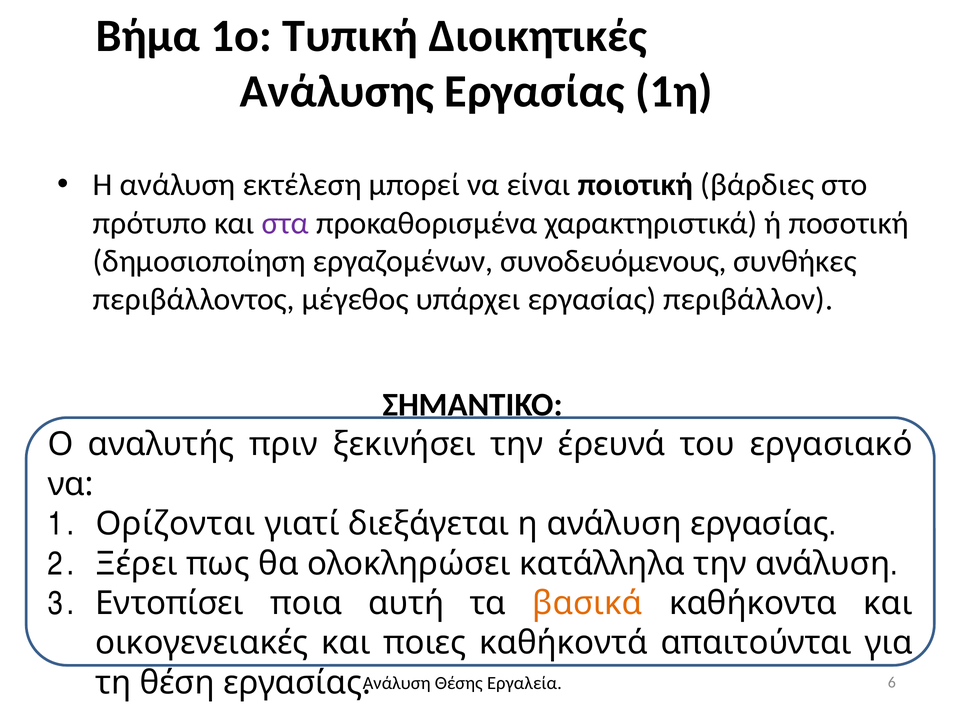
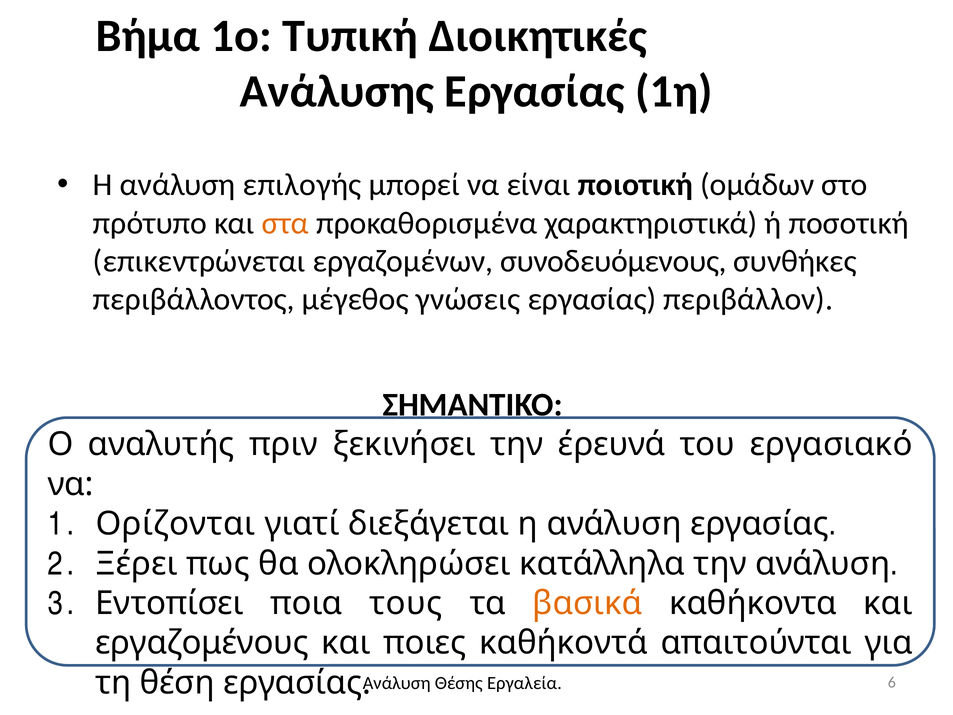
εκτέλεση: εκτέλεση -> επιλογής (302, 185)
βάρδιες: βάρδιες -> ομάδων (757, 185)
στα colour: purple -> orange (285, 223)
δημοσιοποίηση: δημοσιοποίηση -> επικεντρώνεται (199, 261)
υπάρχει: υπάρχει -> γνώσεις (468, 299)
αυτή: αυτή -> τους (406, 603)
οικογενειακές: οικογενειακές -> εργαζομένους (202, 643)
